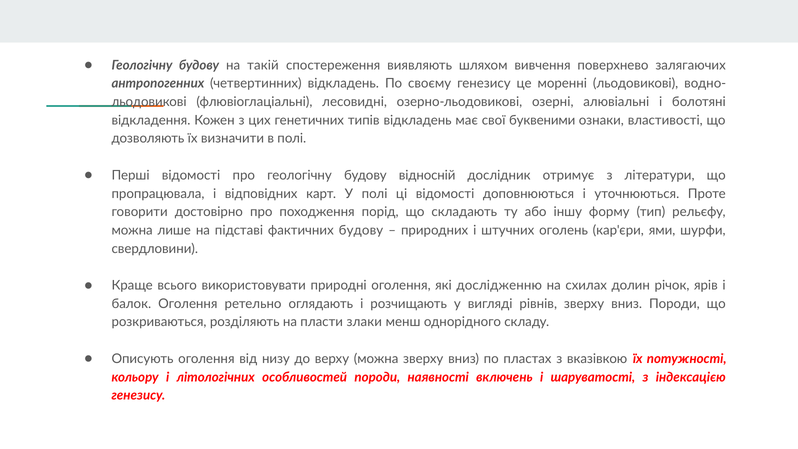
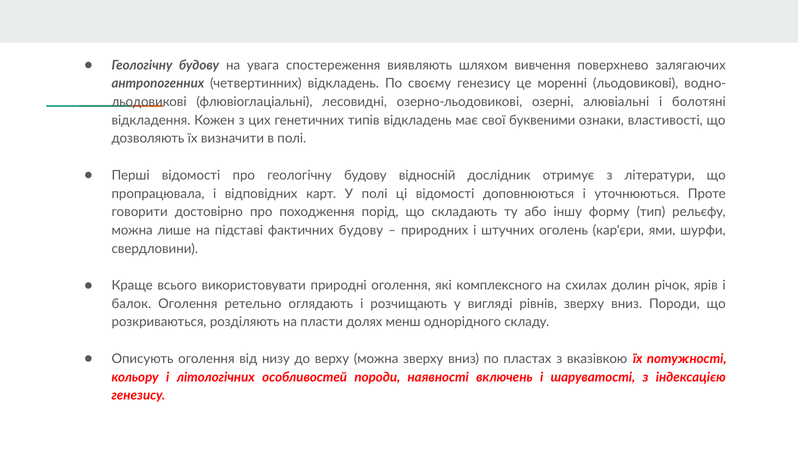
такій: такій -> увага (263, 65)
дослідженню: дослідженню -> комплексного (499, 285)
злаки: злаки -> долях (364, 322)
